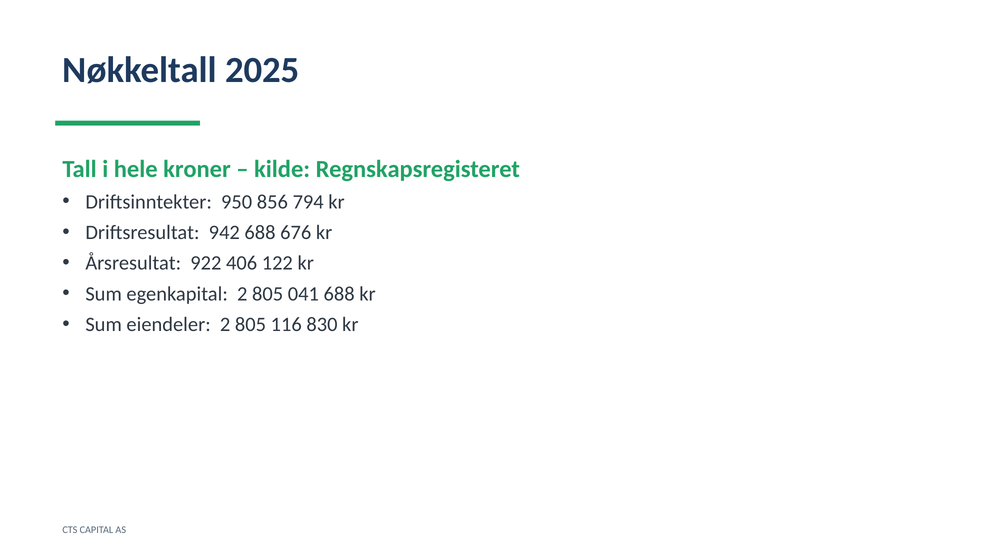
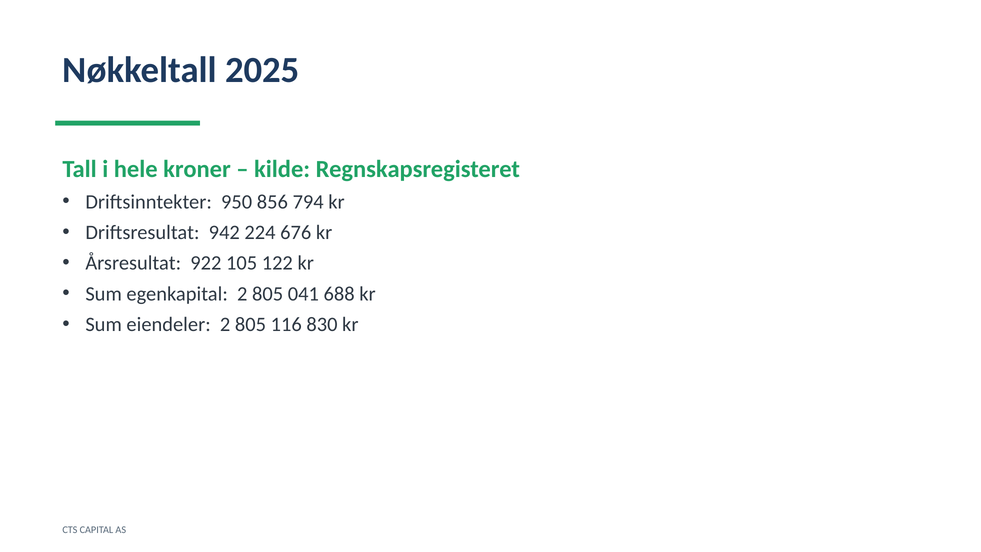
942 688: 688 -> 224 (260, 232)
406: 406 -> 105 (242, 263)
